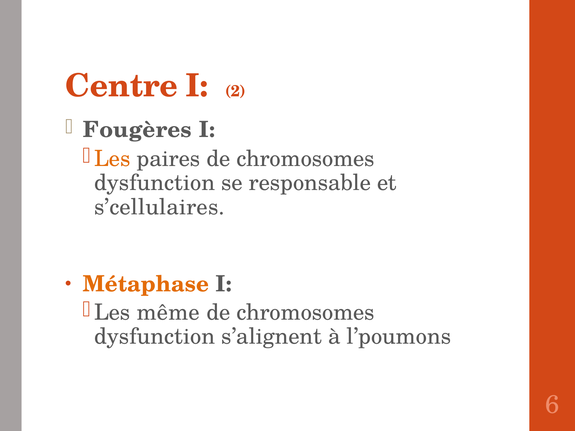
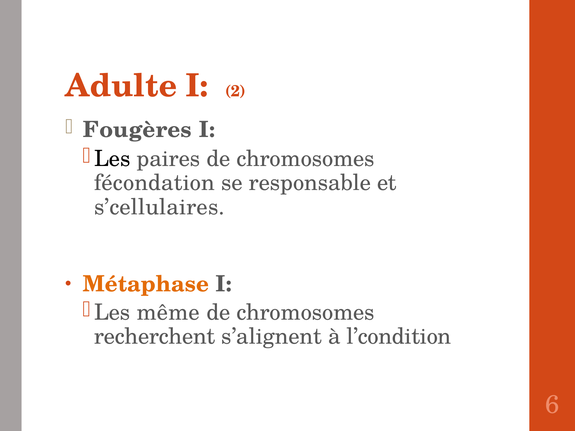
Centre: Centre -> Adulte (121, 86)
Les colour: orange -> black (112, 159)
dysfunction: dysfunction -> fécondation (154, 183)
dysfunction: dysfunction -> recherchent (155, 337)
l’poumons: l’poumons -> l’condition (399, 337)
